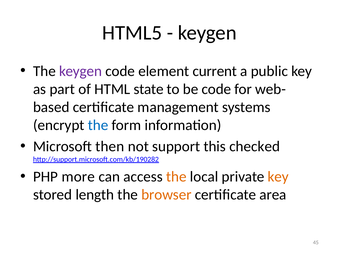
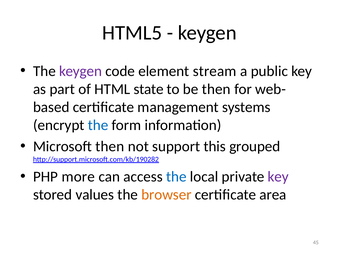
current: current -> stream (215, 71)
be code: code -> then (216, 89)
checked: checked -> grouped (255, 146)
the colour: orange -> blue (176, 177)
key colour: orange -> purple (278, 177)
length: length -> values (95, 195)
